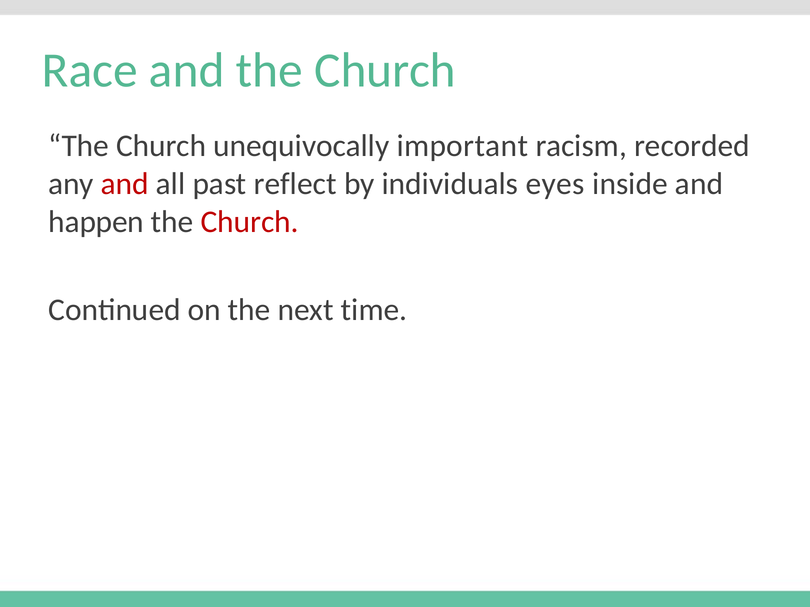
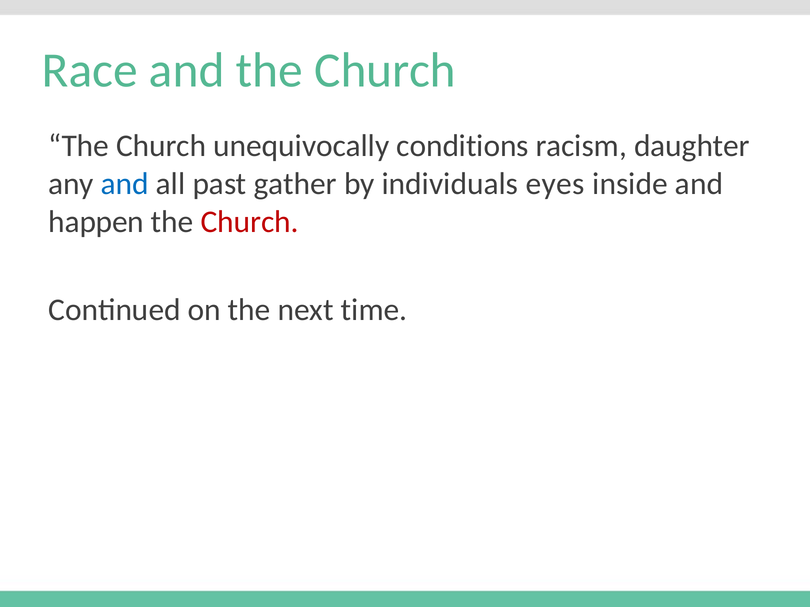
important: important -> conditions (463, 146)
recorded: recorded -> daughter (692, 146)
and colour: red -> blue (125, 184)
reflect: reflect -> gather (295, 184)
